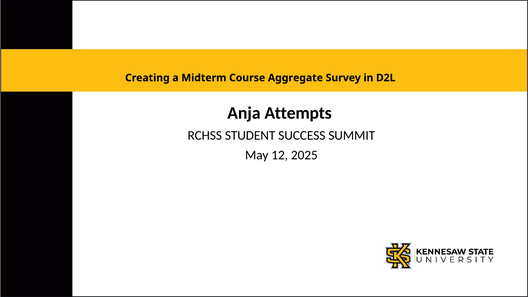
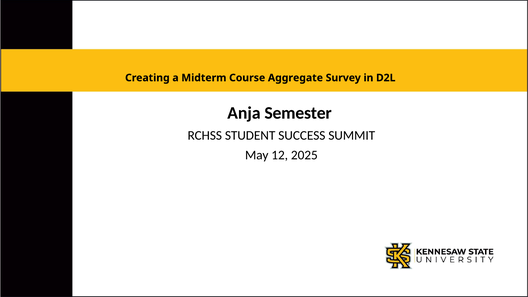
Attempts: Attempts -> Semester (298, 113)
